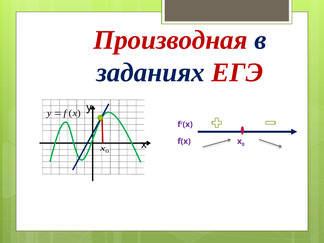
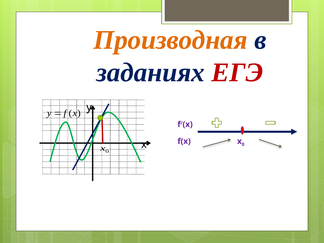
Производная colour: red -> orange (170, 40)
